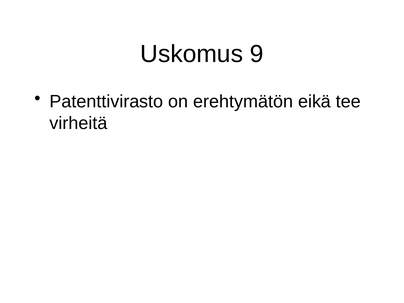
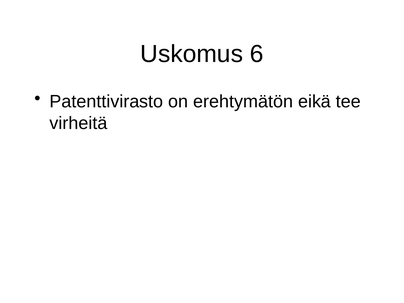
9: 9 -> 6 (257, 54)
